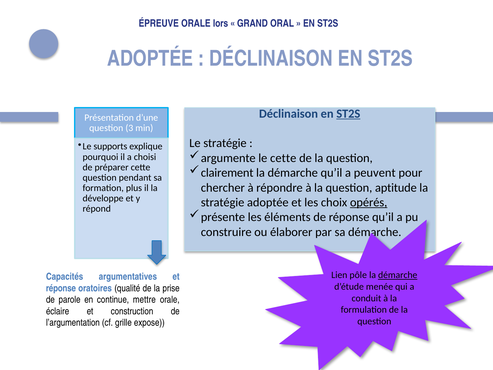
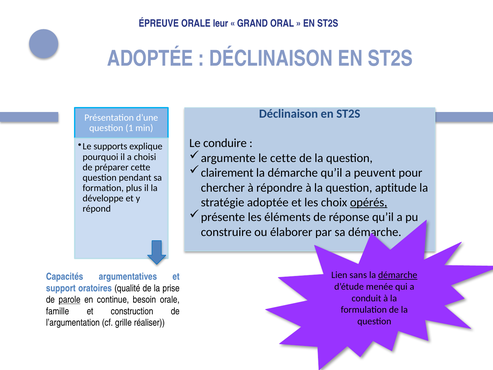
lors: lors -> leur (221, 24)
ST2S underline: present -> none (348, 114)
3: 3 -> 1 (129, 128)
Le stratégie: stratégie -> conduire (225, 143)
pôle: pôle -> sans (358, 275)
réponse: réponse -> support (61, 288)
parole underline: none -> present (70, 300)
mettre: mettre -> besoin (144, 300)
éclaire: éclaire -> famille (58, 311)
expose: expose -> réaliser (149, 323)
